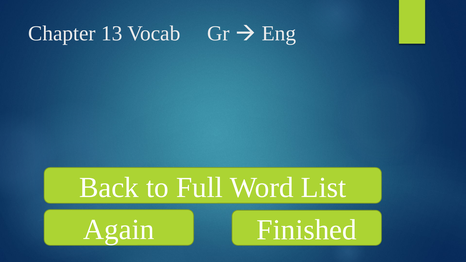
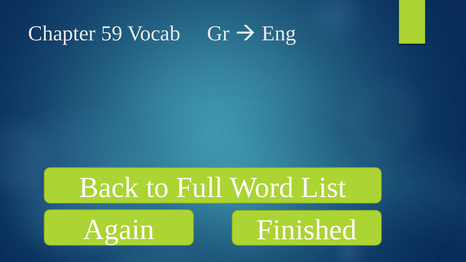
13: 13 -> 59 (112, 33)
